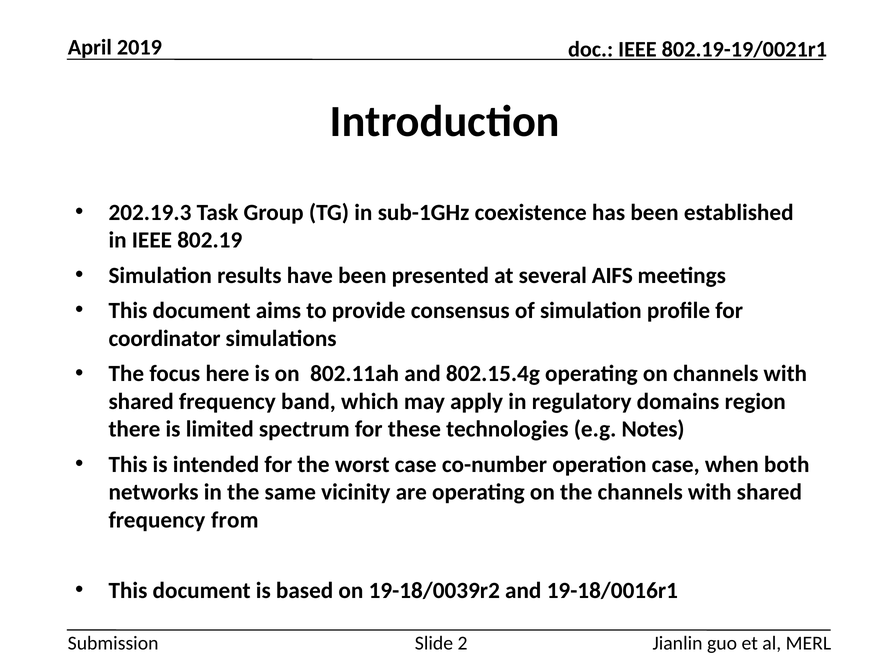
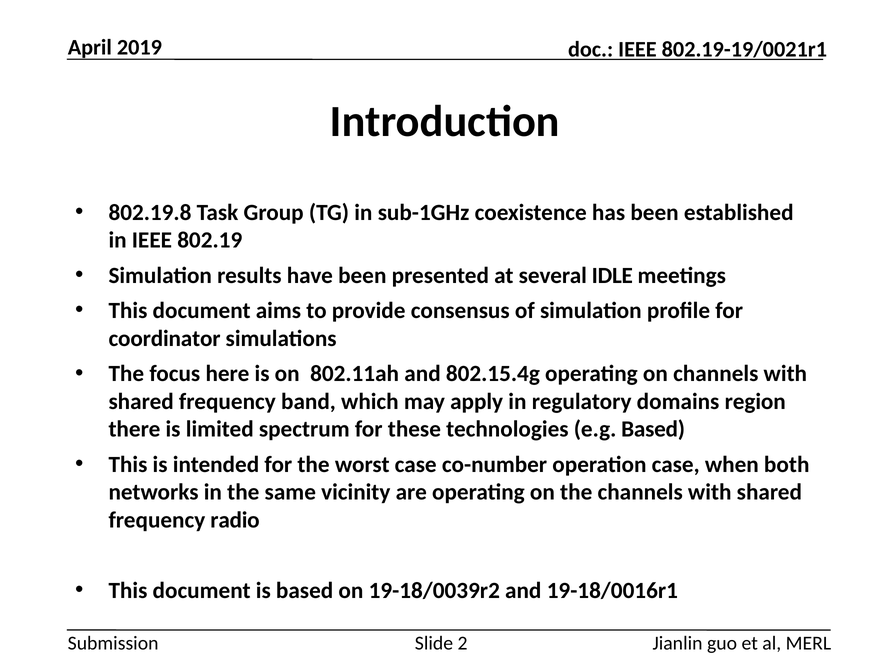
202.19.3: 202.19.3 -> 802.19.8 (150, 213)
AIFS: AIFS -> IDLE (612, 276)
e.g Notes: Notes -> Based (653, 430)
from: from -> radio (235, 521)
